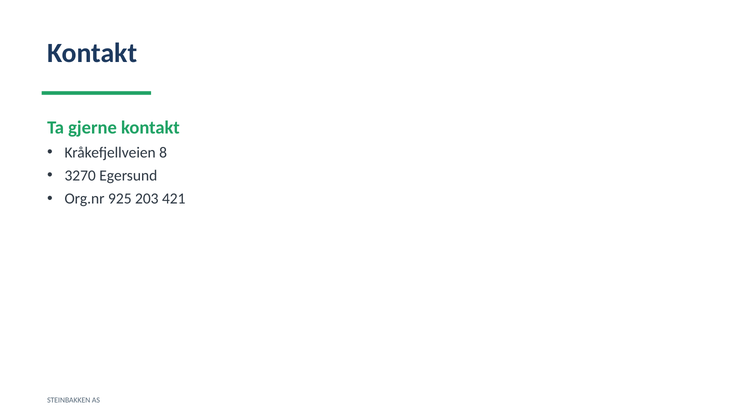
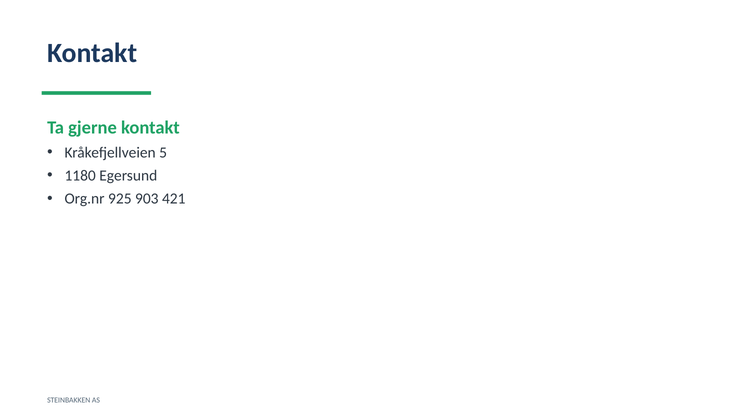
8: 8 -> 5 (163, 152)
3270: 3270 -> 1180 (80, 176)
203: 203 -> 903 (147, 199)
